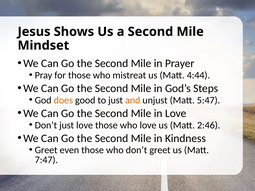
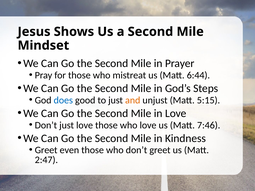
4:44: 4:44 -> 6:44 (198, 75)
does colour: orange -> blue (63, 100)
5:47: 5:47 -> 5:15 (208, 100)
2:46: 2:46 -> 7:46 (209, 125)
7:47: 7:47 -> 2:47 (46, 160)
